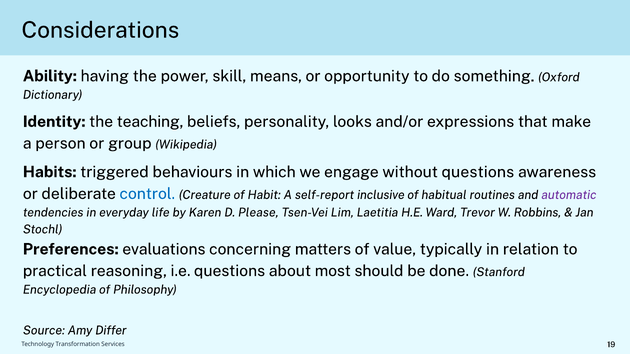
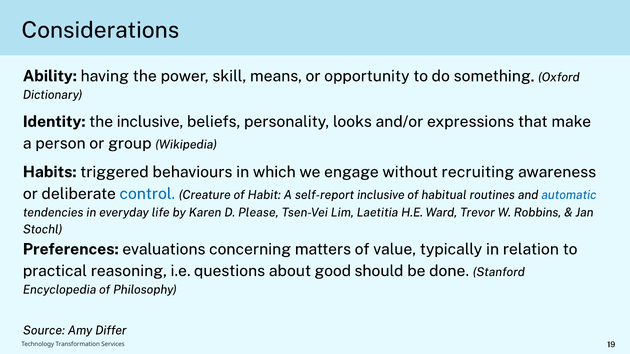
the teaching: teaching -> inclusive (150, 122)
without questions: questions -> recruiting (478, 172)
automatic colour: purple -> blue (569, 195)
most: most -> good (333, 271)
